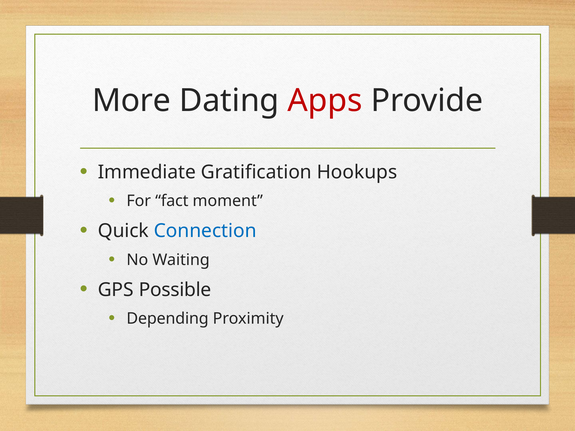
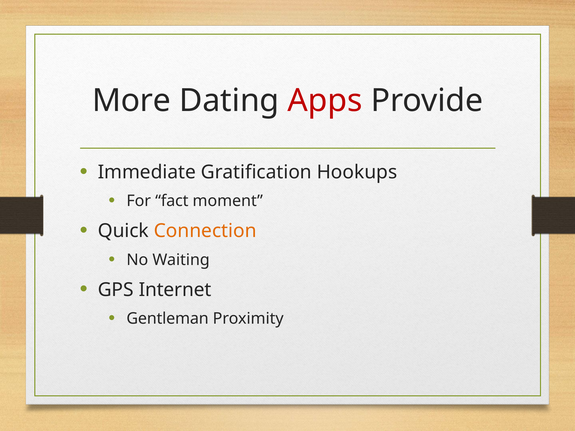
Connection colour: blue -> orange (205, 231)
Possible: Possible -> Internet (175, 290)
Depending: Depending -> Gentleman (168, 319)
